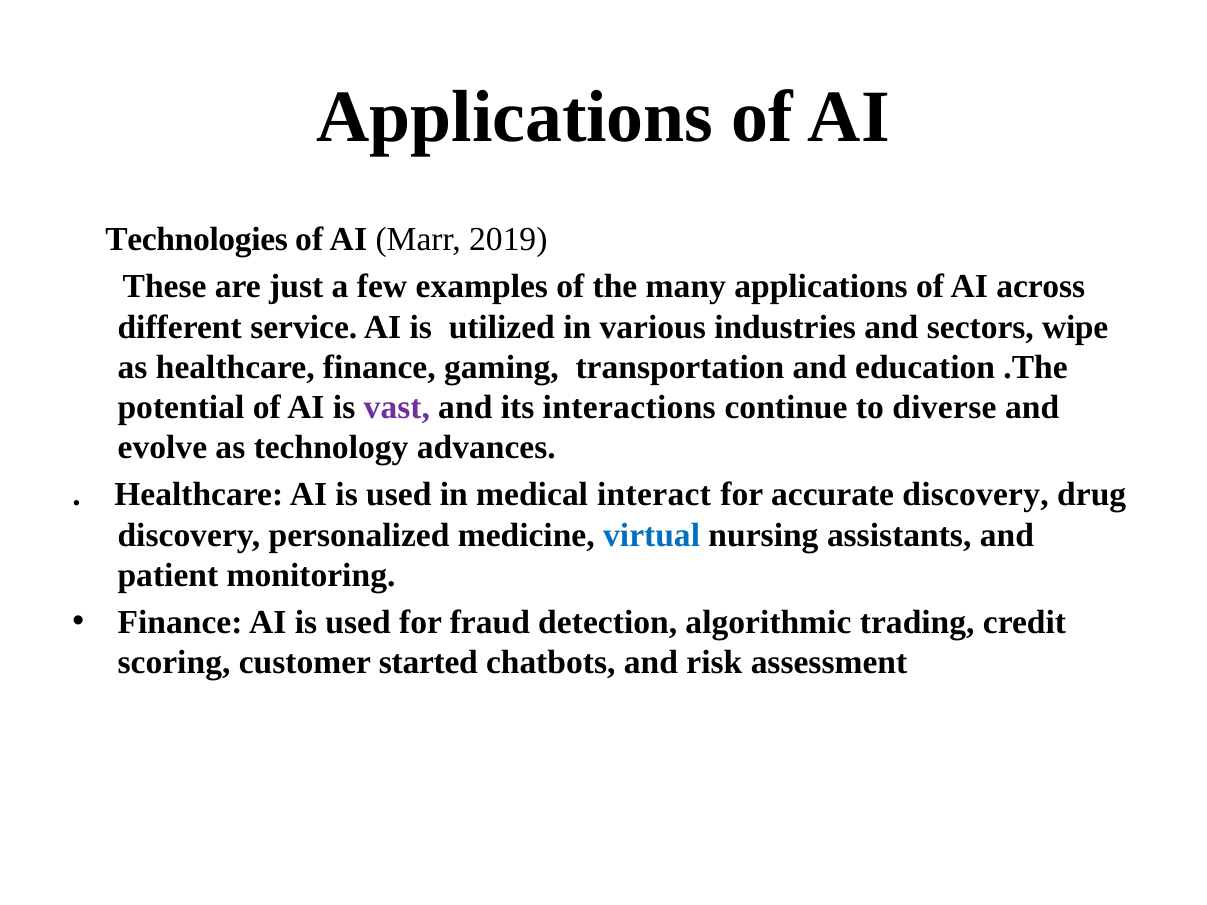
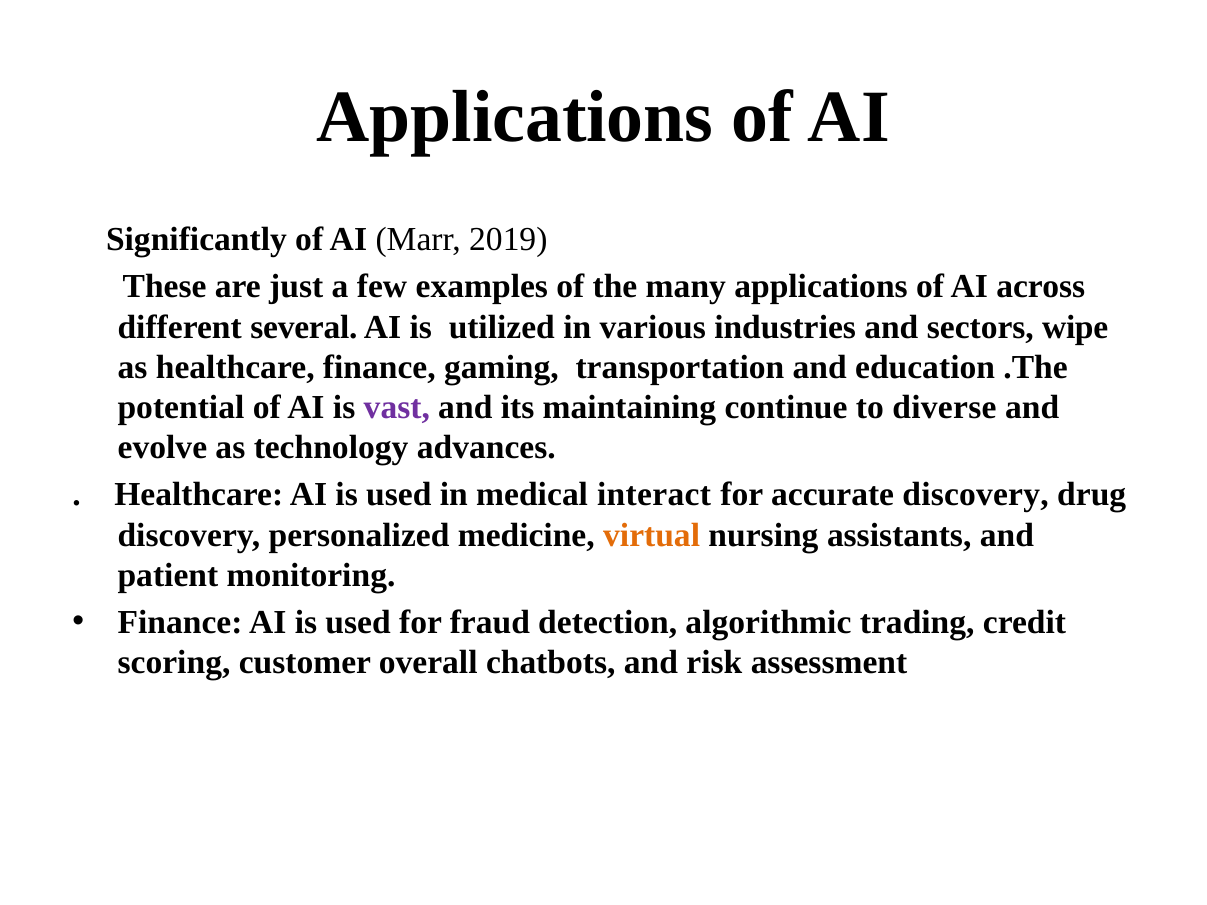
Technologies: Technologies -> Significantly (196, 240)
service: service -> several (304, 327)
interactions: interactions -> maintaining (629, 408)
virtual colour: blue -> orange (652, 535)
started: started -> overall (428, 663)
